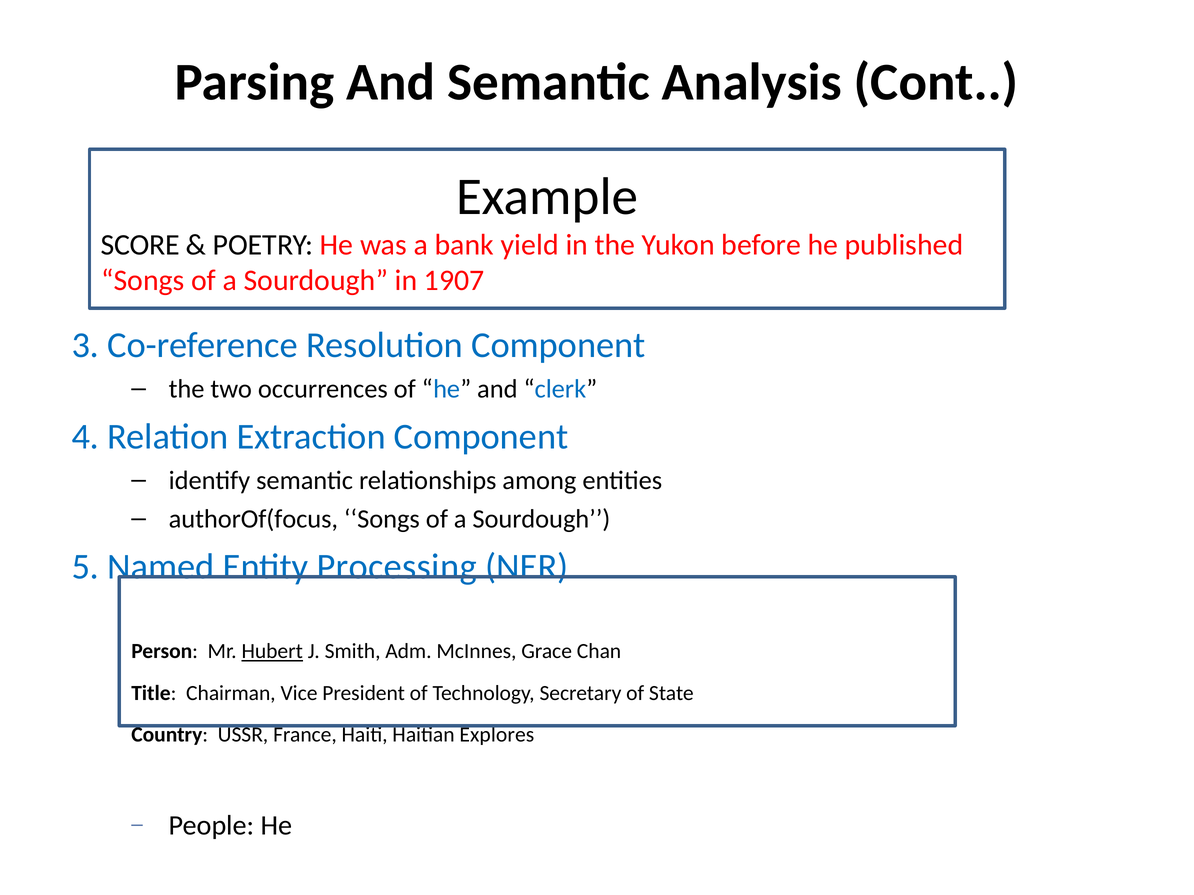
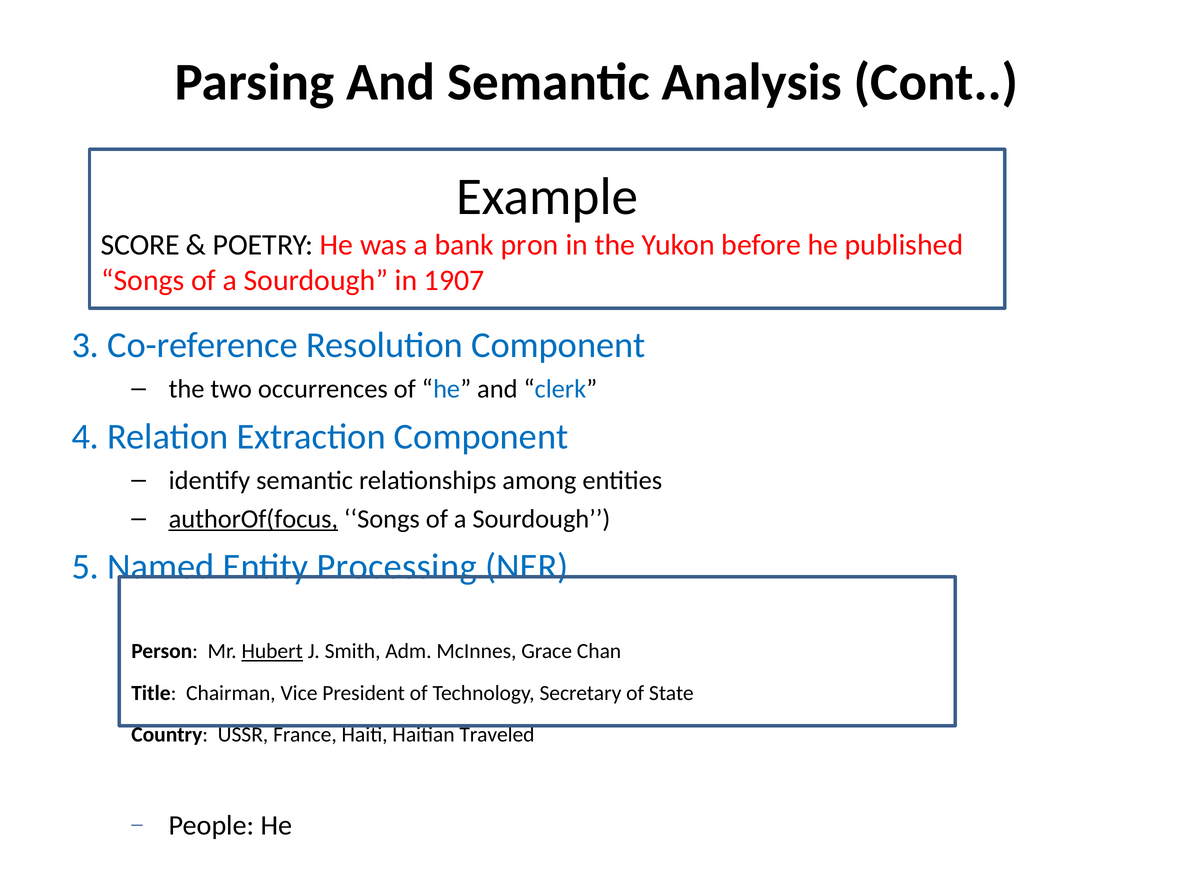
yield: yield -> pron (530, 245)
authorOf(focus underline: none -> present (253, 519)
Explores: Explores -> Traveled (497, 735)
